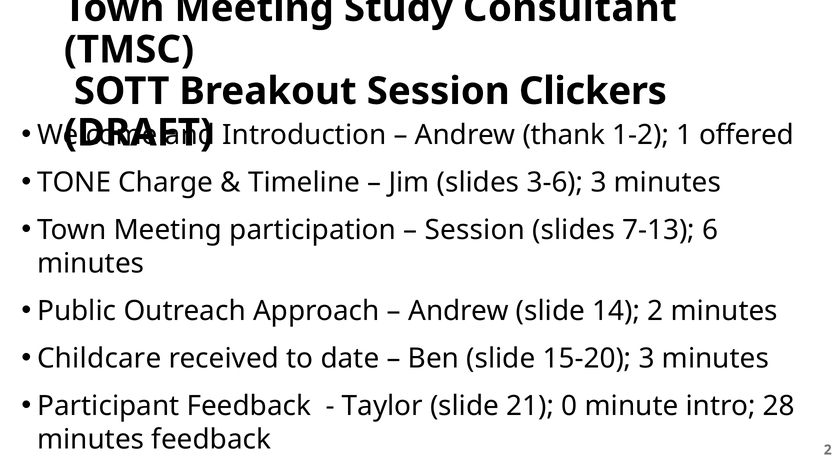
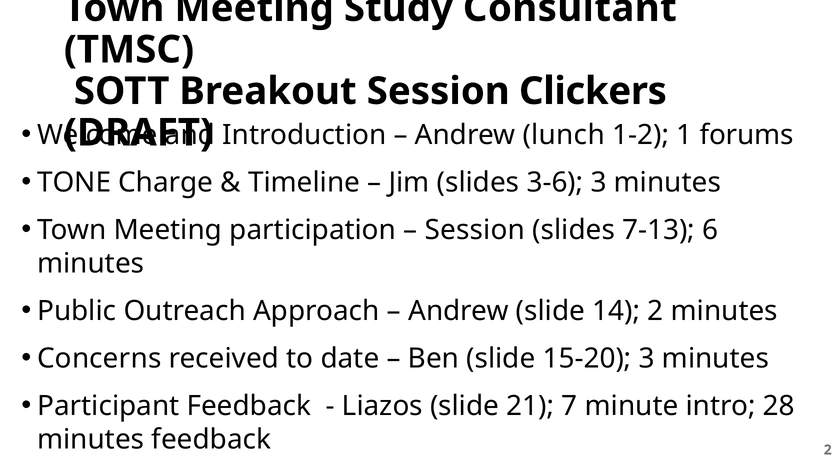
Andrew thank: thank -> lunch (564, 135)
offered: offered -> forums (747, 135)
Childcare: Childcare -> Concerns (99, 358)
Taylor: Taylor -> Liazos (382, 406)
0: 0 -> 7 (569, 406)
